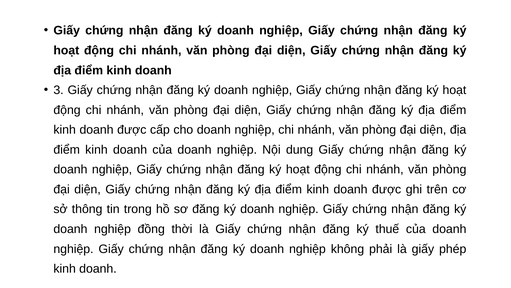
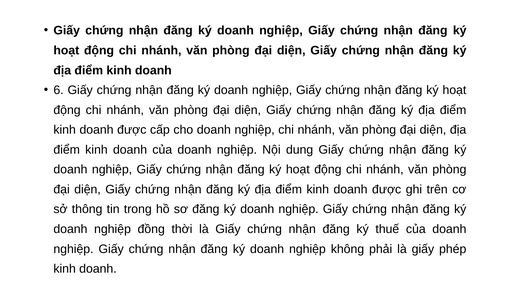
3: 3 -> 6 (59, 90)
